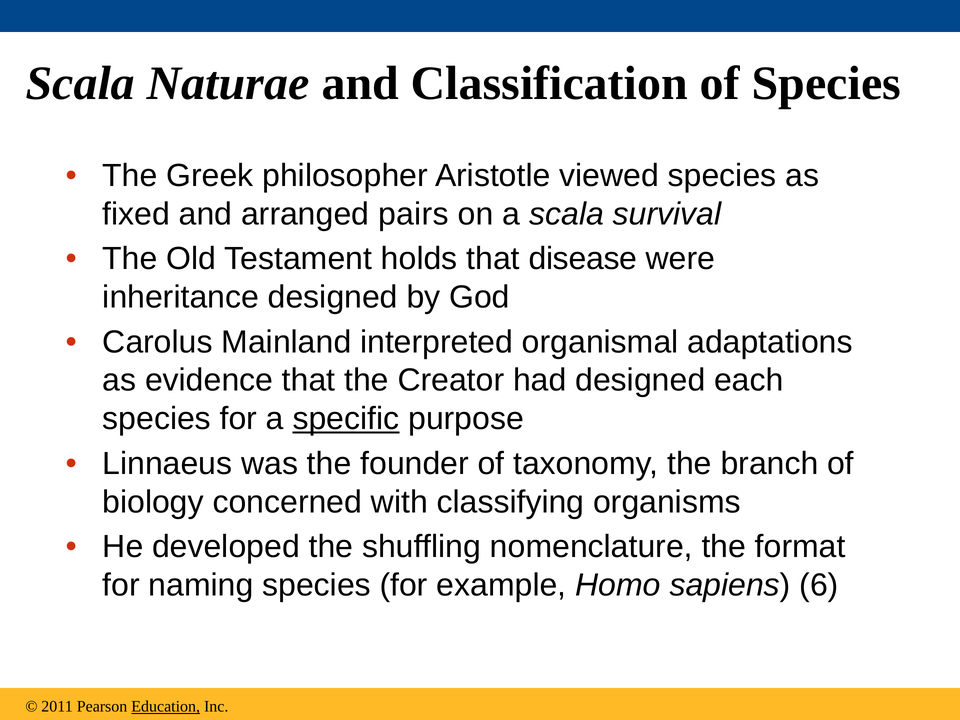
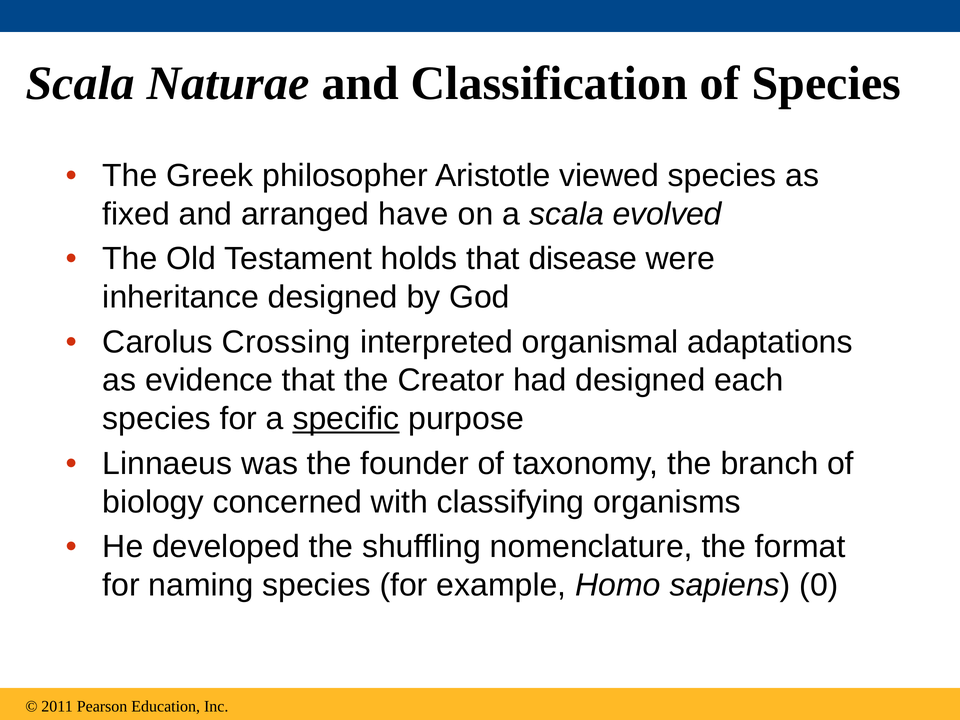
pairs: pairs -> have (413, 214)
survival: survival -> evolved (667, 214)
Mainland: Mainland -> Crossing (286, 342)
6: 6 -> 0 (819, 585)
Education underline: present -> none (166, 706)
